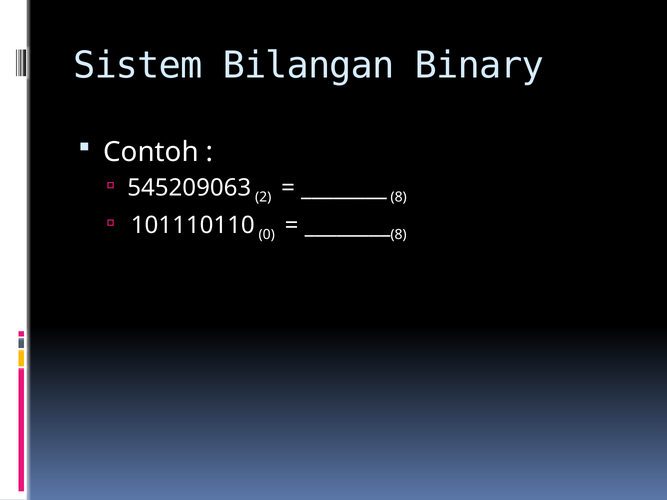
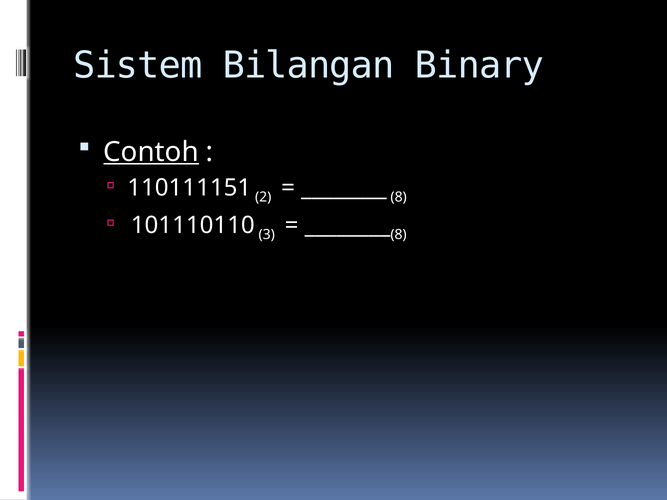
Contoh underline: none -> present (151, 152)
545209063: 545209063 -> 110111151 (189, 188)
0: 0 -> 3 (267, 235)
